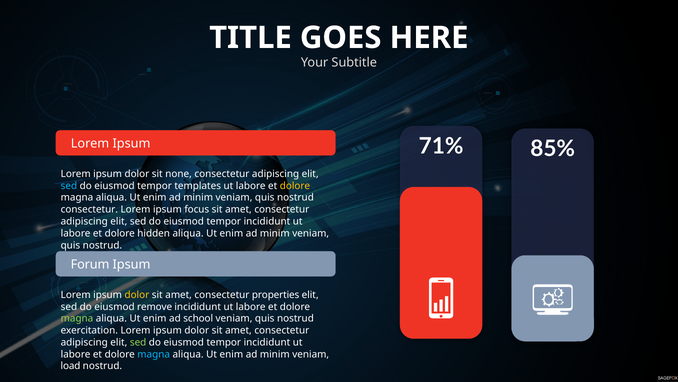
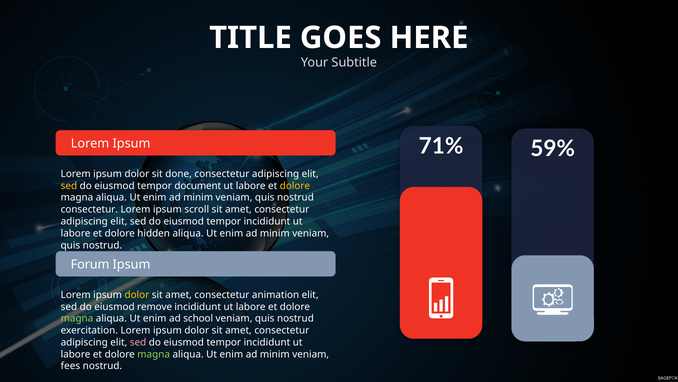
85%: 85% -> 59% (553, 149)
none: none -> done (179, 174)
sed colour: light blue -> yellow (69, 186)
templates: templates -> document (198, 186)
focus: focus -> scroll (197, 209)
properties: properties -> animation (276, 294)
sed colour: light green -> pink (138, 342)
magna colour: light blue -> light green (154, 354)
load: load -> fees (70, 366)
